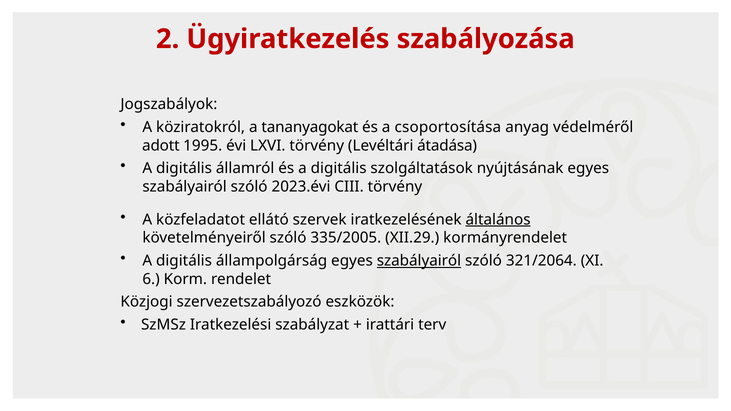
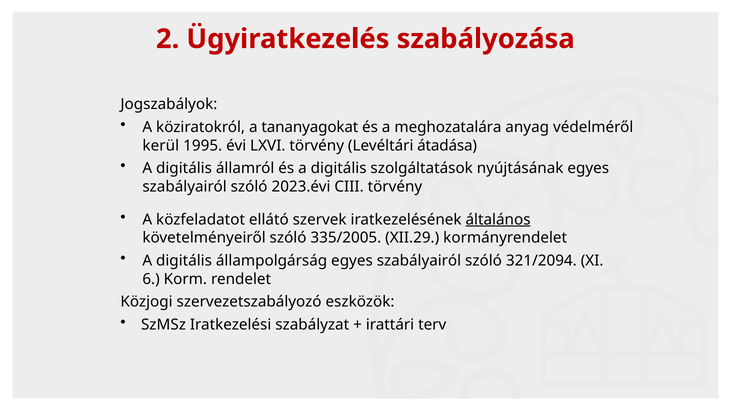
csoportosítása: csoportosítása -> meghozatalára (448, 127)
adott: adott -> kerül (161, 146)
szabályairól underline: present -> none (419, 261)
321/2064: 321/2064 -> 321/2094 (541, 261)
